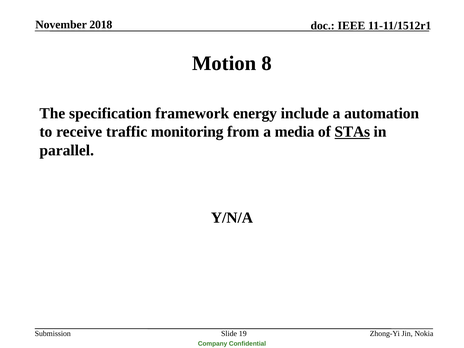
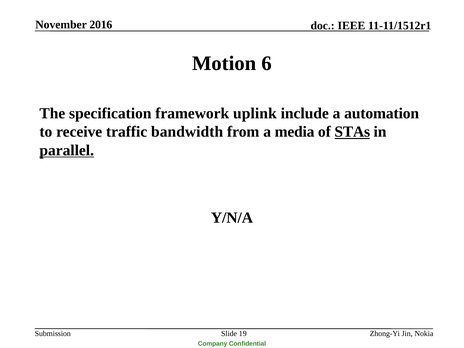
2018: 2018 -> 2016 (101, 25)
8: 8 -> 6 (267, 63)
energy: energy -> uplink (255, 113)
monitoring: monitoring -> bandwidth (187, 132)
parallel underline: none -> present (67, 150)
